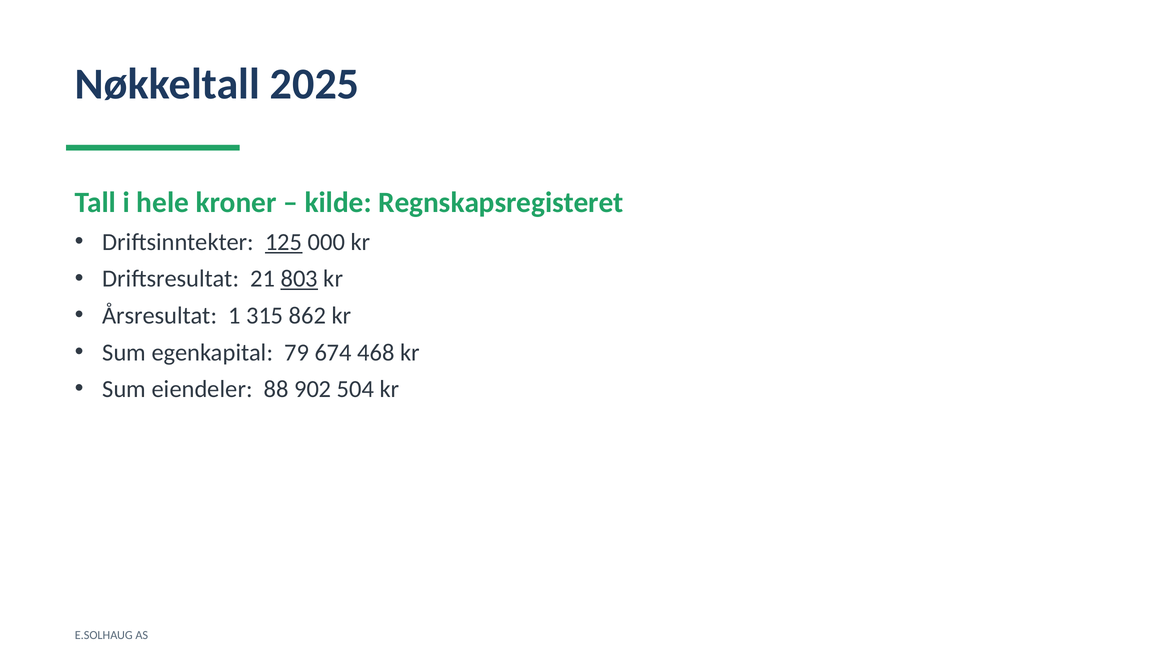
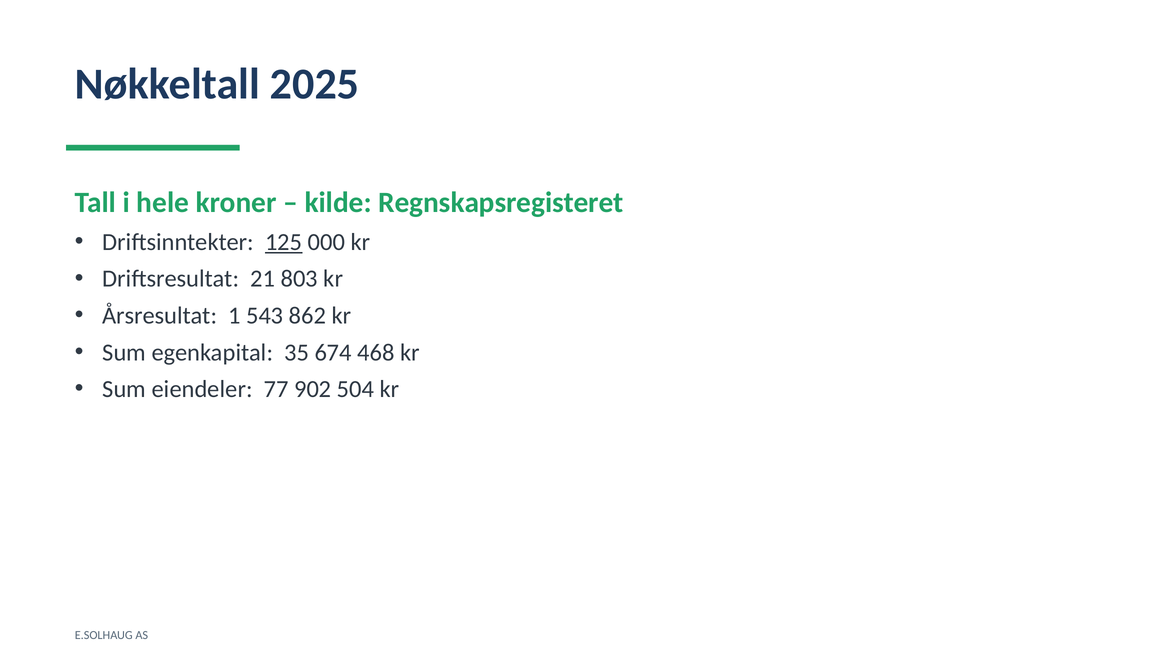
803 underline: present -> none (299, 279)
315: 315 -> 543 (265, 315)
79: 79 -> 35 (297, 352)
88: 88 -> 77 (276, 389)
